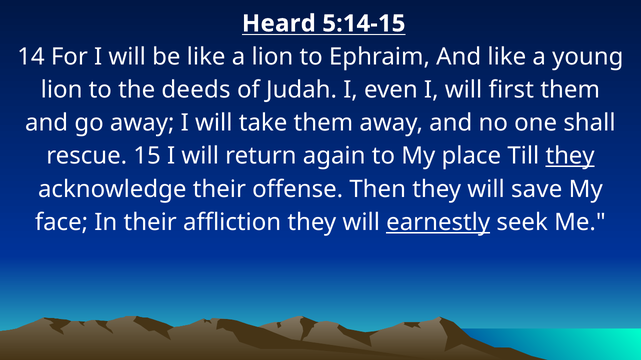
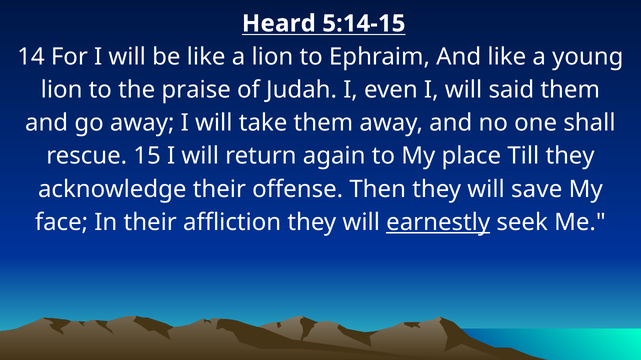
deeds: deeds -> praise (196, 90)
first: first -> said (511, 90)
they underline: present -> none (570, 156)
